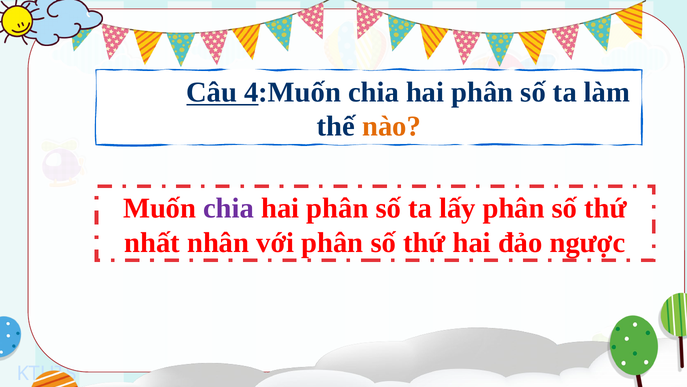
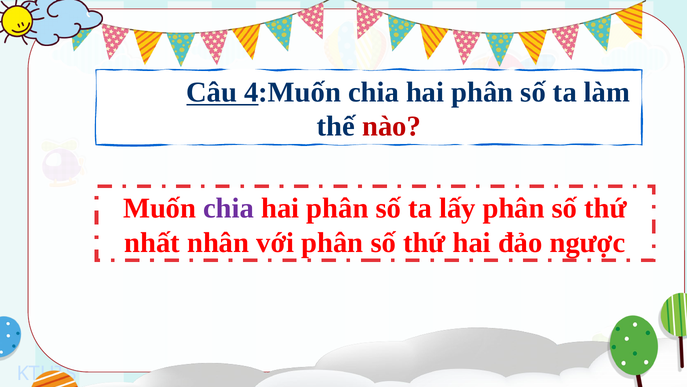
nào colour: orange -> red (392, 126)
